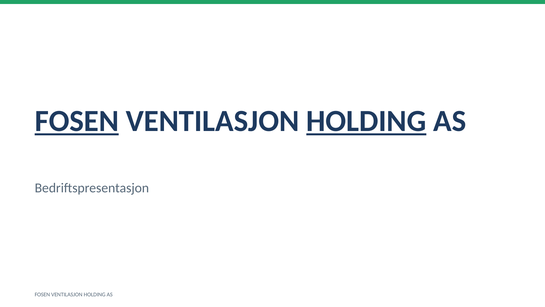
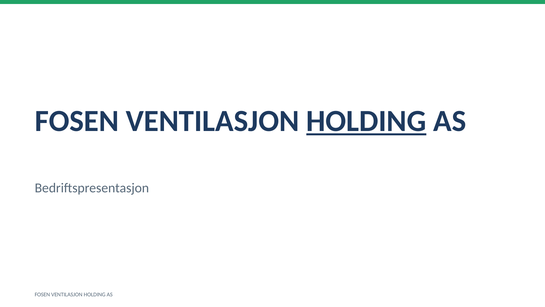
FOSEN underline: present -> none (77, 121)
